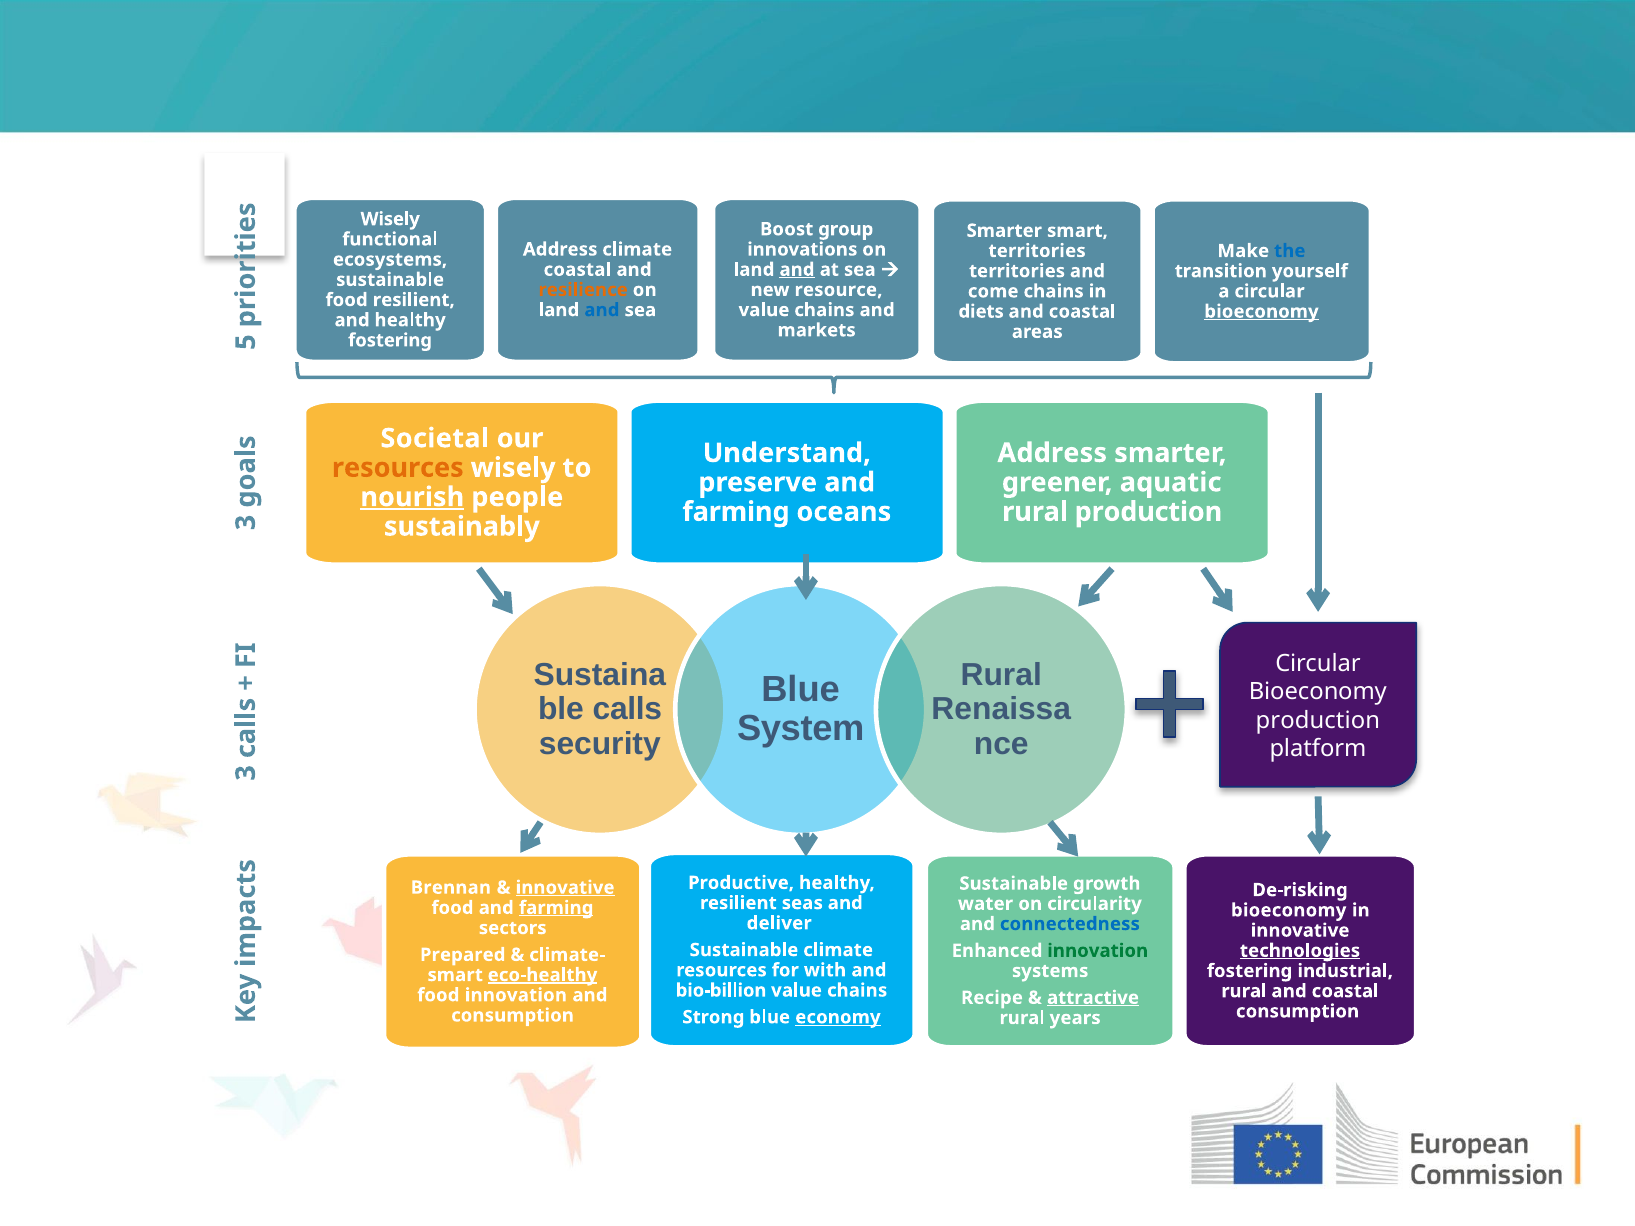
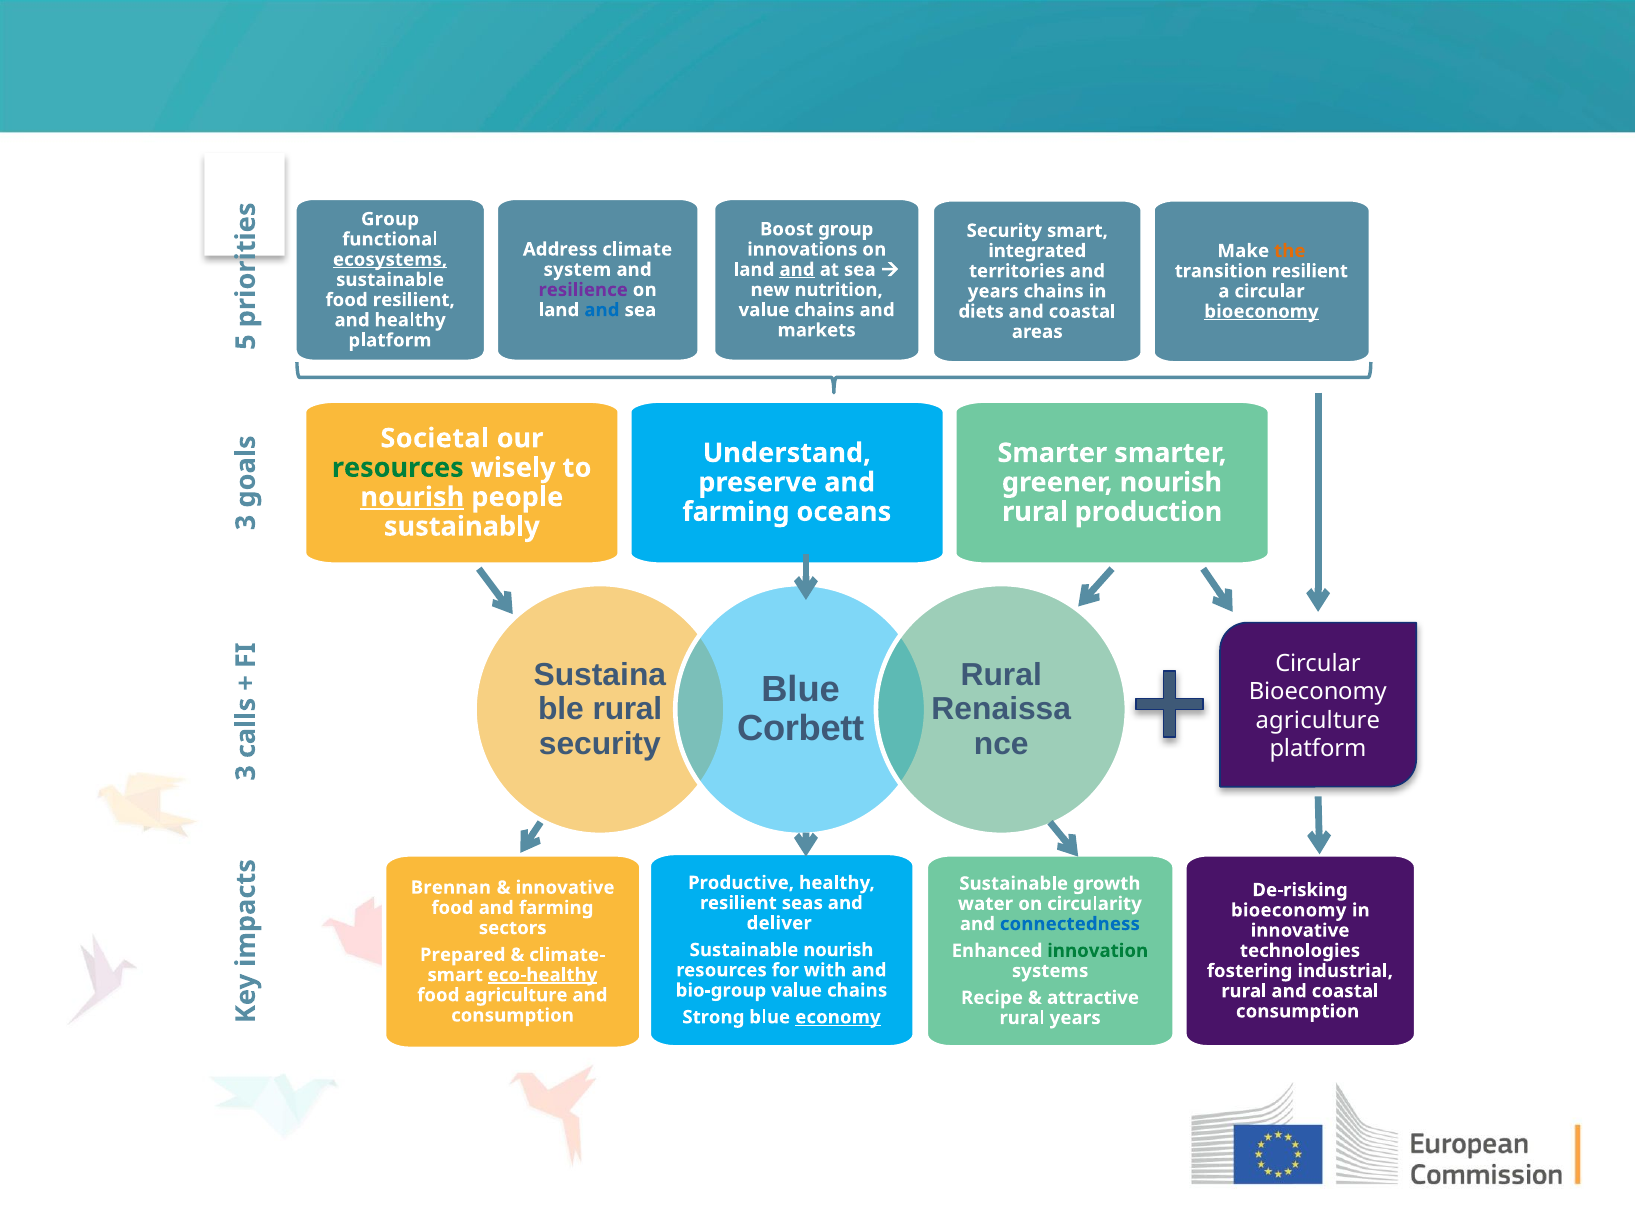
Wisely: Wisely -> Group (390, 219)
Smarter: Smarter -> Security (1004, 231)
territories: territories -> integrated (1037, 251)
the colour: blue -> orange (1290, 251)
ecosystems underline: none -> present (390, 260)
coastal: coastal -> system (577, 270)
transition yourself: yourself -> resilient (1310, 271)
resilience colour: orange -> purple (583, 290)
resource: resource -> nutrition (839, 290)
come: come -> years (993, 291)
fostering: fostering -> platform (390, 340)
Address: Address -> Smarter (1052, 453)
resources colour: orange -> green (398, 468)
greener aquatic: aquatic -> nourish (1171, 483)
calls: calls -> rural (627, 709)
System: System -> Corbett (801, 729)
production: production -> agriculture (1318, 721)
innovative underline: present -> none (565, 888)
farming underline: present -> none (556, 908)
Sustainable climate: climate -> nourish (838, 950)
technologies underline: present -> none (1300, 951)
bio-billion: bio-billion -> bio-group (721, 991)
food innovation: innovation -> agriculture (516, 995)
attractive underline: present -> none (1093, 998)
